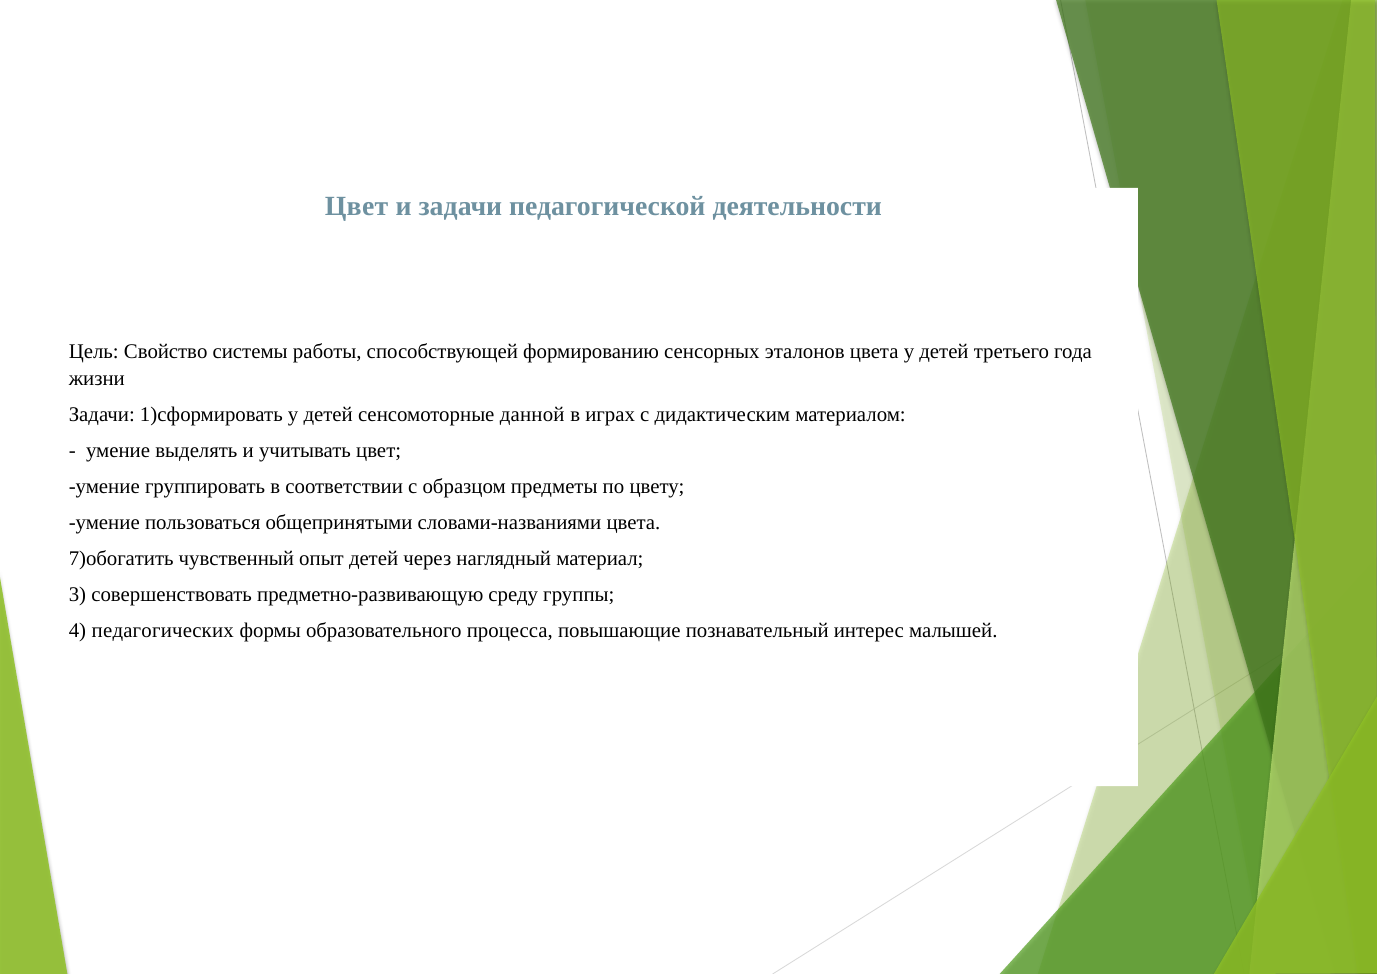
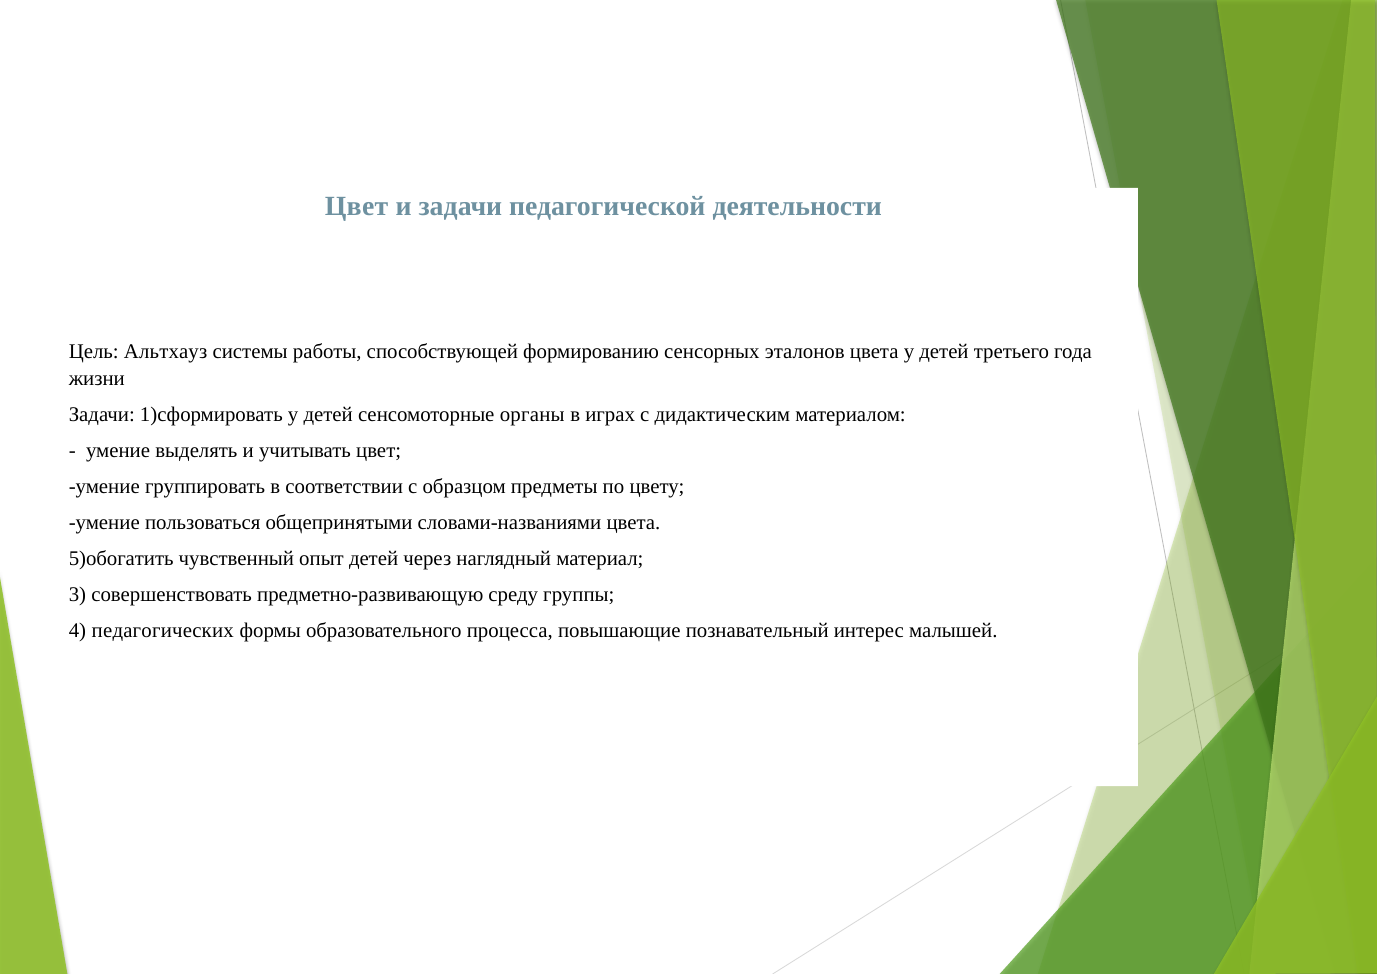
Свойство: Свойство -> Альтхауз (166, 352)
данной: данной -> органы (532, 415)
7)обогатить: 7)обогатить -> 5)обогатить (121, 559)
